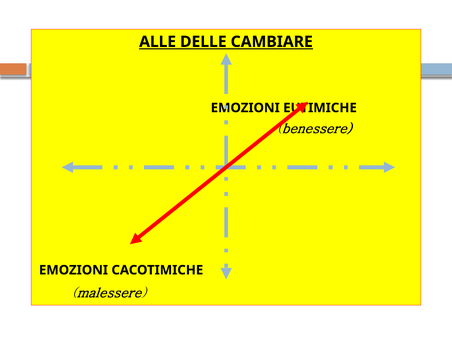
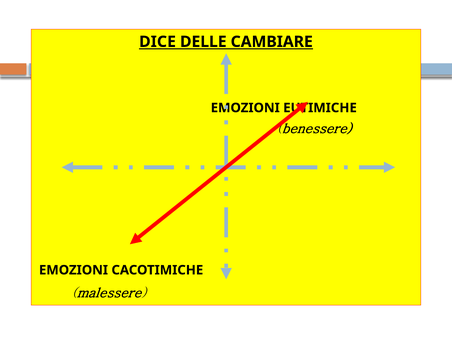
ALLE: ALLE -> DICE (158, 42)
